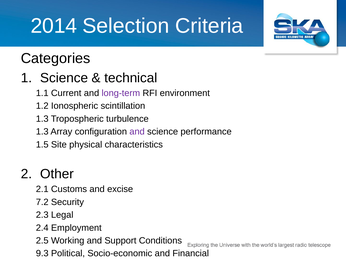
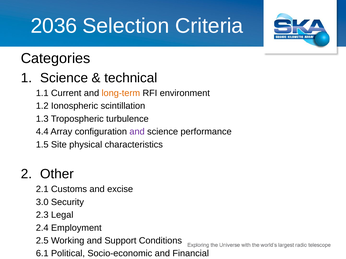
2014: 2014 -> 2036 (54, 26)
long-term colour: purple -> orange (121, 93)
1.3: 1.3 -> 4.4 (42, 132)
7.2: 7.2 -> 3.0 (42, 202)
9.3: 9.3 -> 6.1 (42, 254)
